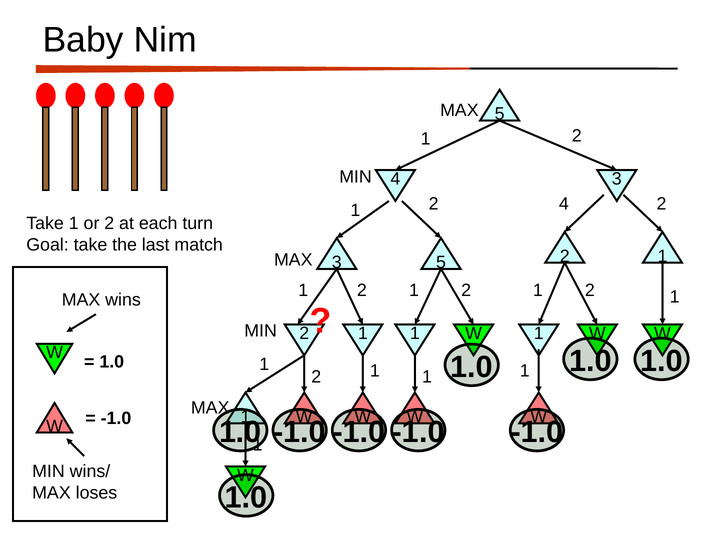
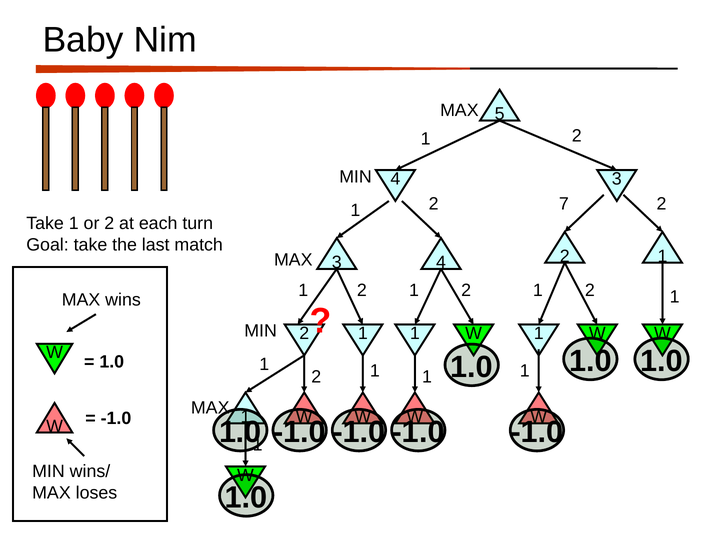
1 4: 4 -> 7 (564, 204)
3 5: 5 -> 4 (441, 262)
